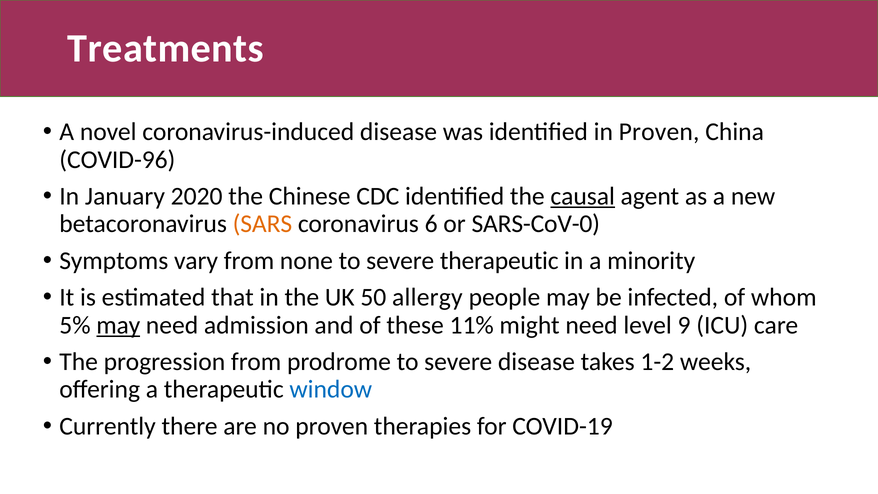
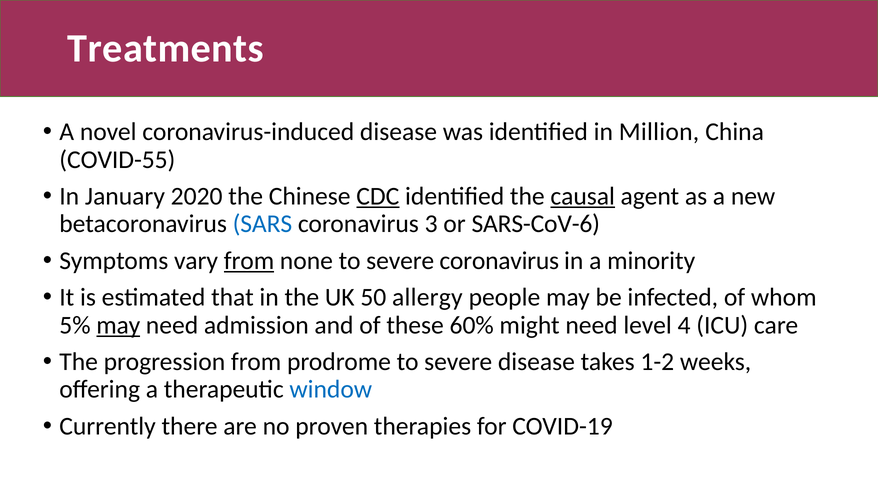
in Proven: Proven -> Million (659, 132)
COVID-96: COVID-96 -> COVID-55 (117, 160)
CDC underline: none -> present (378, 196)
SARS colour: orange -> blue (262, 224)
6: 6 -> 3 (431, 224)
SARS-CoV-0: SARS-CoV-0 -> SARS-CoV-6 (536, 224)
from underline: none -> present (249, 261)
severe therapeutic: therapeutic -> coronavirus (499, 261)
11%: 11% -> 60% (472, 325)
9: 9 -> 4 (684, 325)
